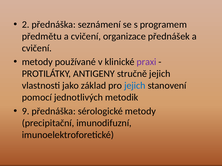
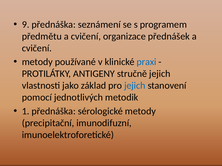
2: 2 -> 9 (26, 25)
praxi colour: purple -> blue (146, 62)
9: 9 -> 1 (26, 111)
